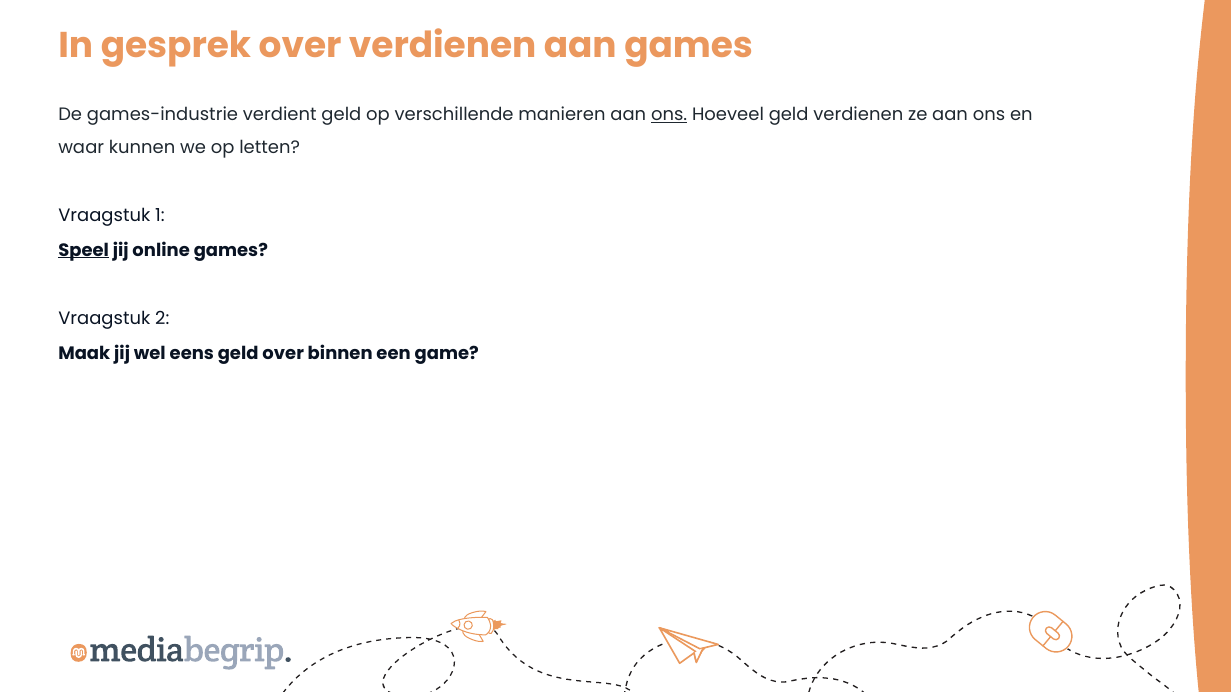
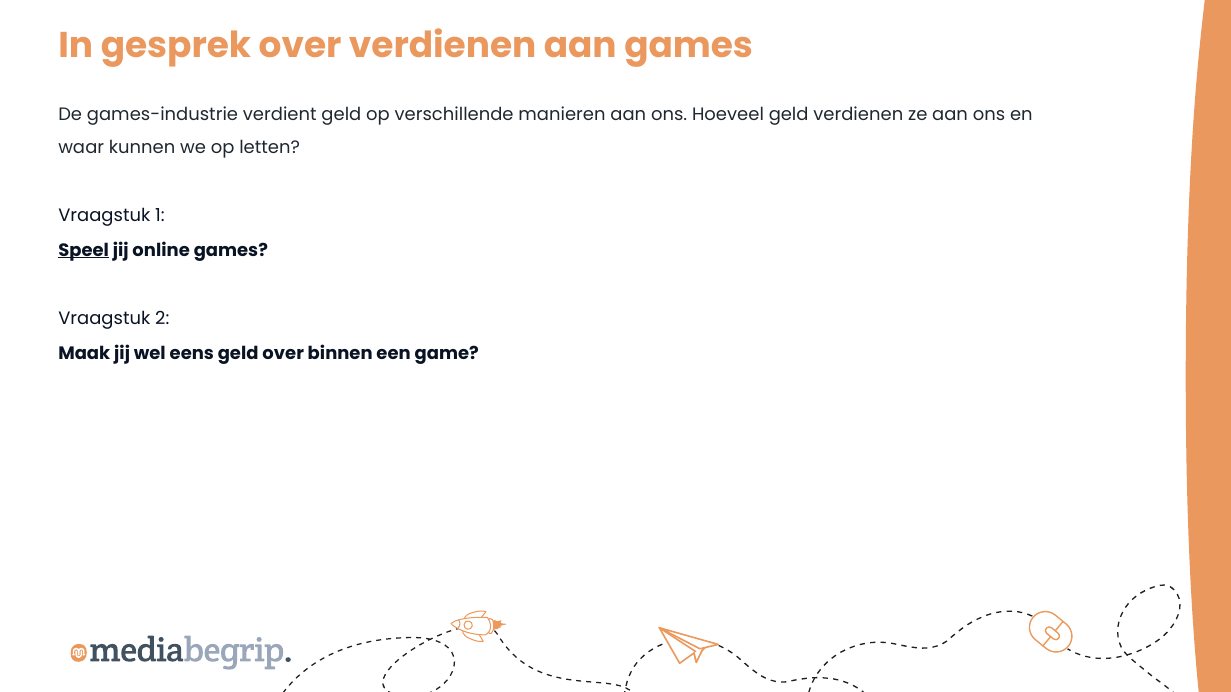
ons underline: present -> none (669, 115)
